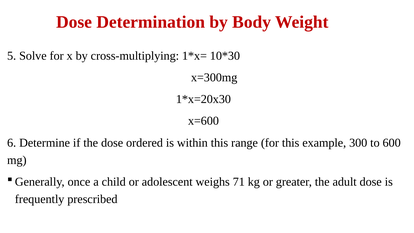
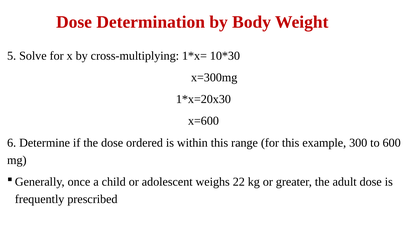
71: 71 -> 22 (239, 182)
